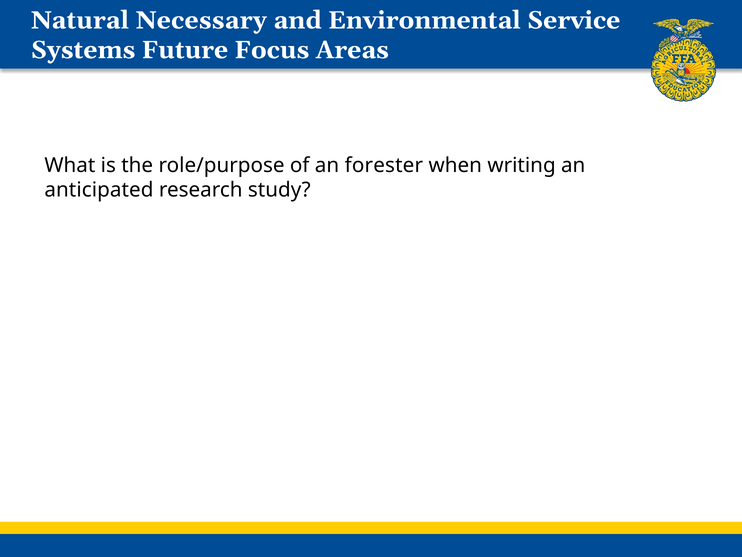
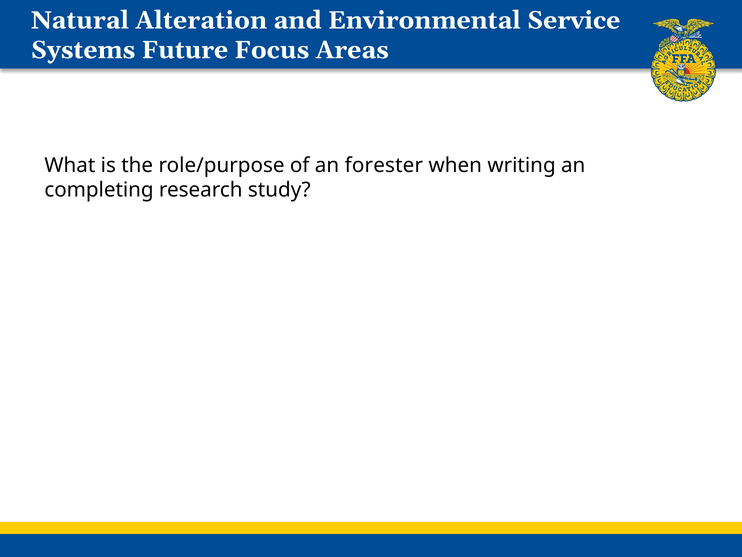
Necessary: Necessary -> Alteration (201, 20)
anticipated: anticipated -> completing (99, 190)
